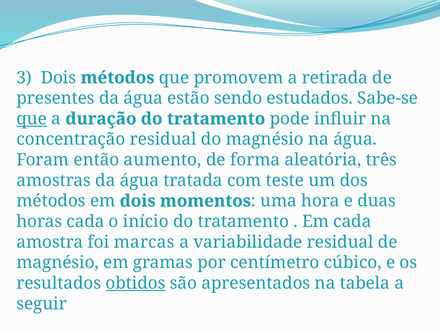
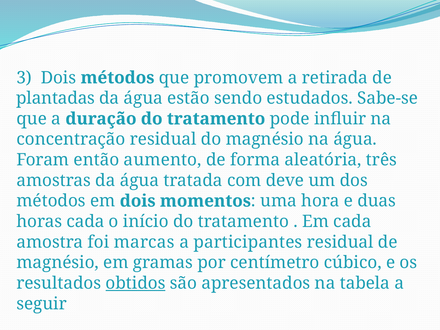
presentes: presentes -> plantadas (56, 98)
que underline: present -> none (32, 119)
teste: teste -> deve (285, 180)
variabilidade: variabilidade -> participantes (248, 242)
